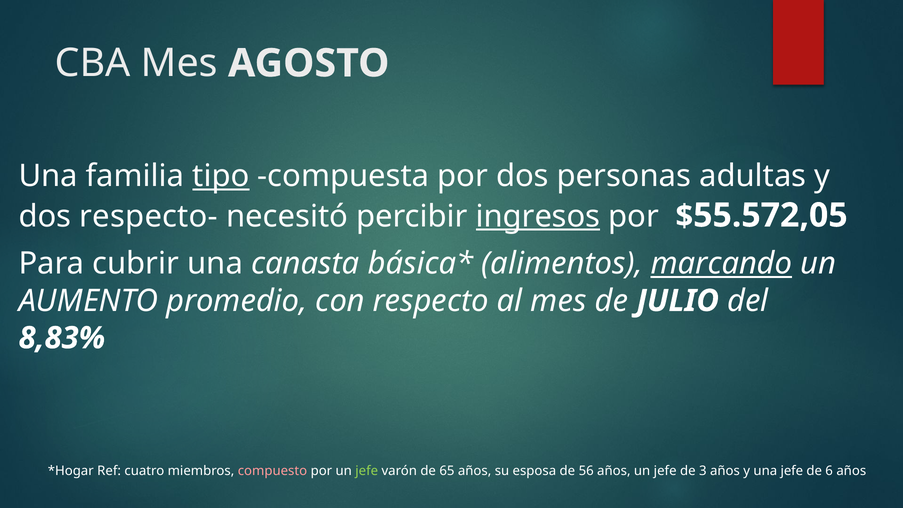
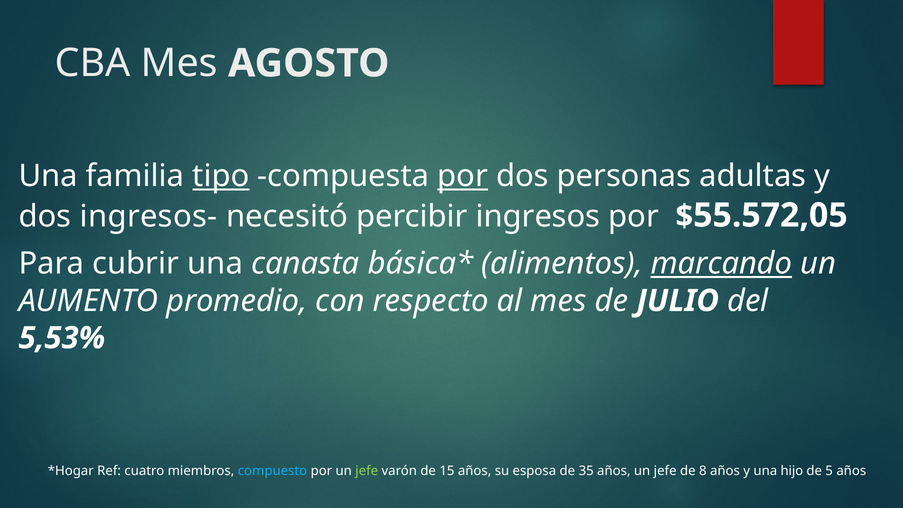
por underline: none -> present (463, 176)
respecto-: respecto- -> ingresos- (149, 216)
ingresos underline: present -> none (538, 216)
8,83%: 8,83% -> 5,53% (62, 338)
compuesto colour: pink -> light blue (272, 471)
65: 65 -> 15 (447, 471)
56: 56 -> 35 (586, 471)
3: 3 -> 8 (703, 471)
una jefe: jefe -> hijo (792, 471)
6: 6 -> 5 (829, 471)
